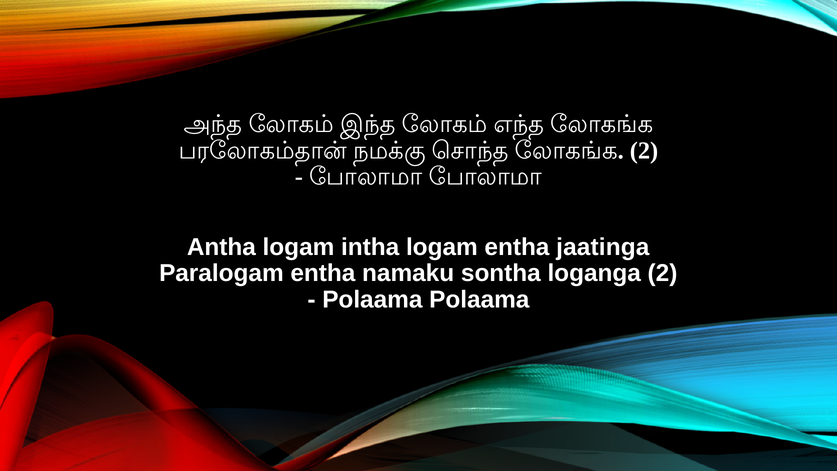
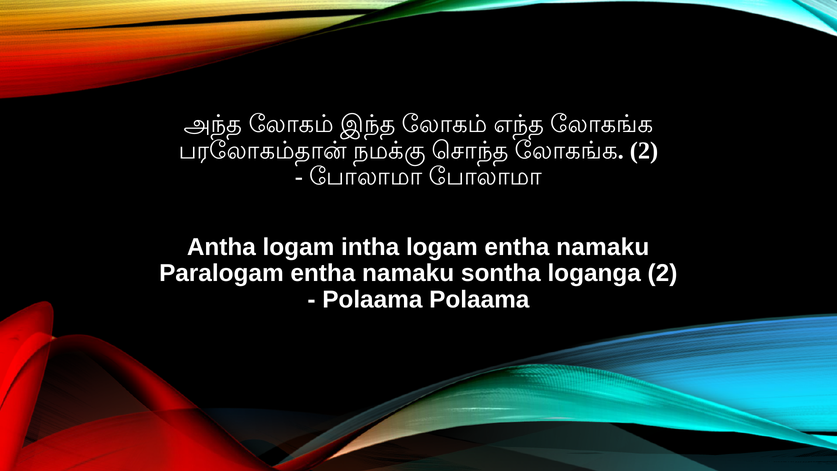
logam entha jaatinga: jaatinga -> namaku (603, 247)
